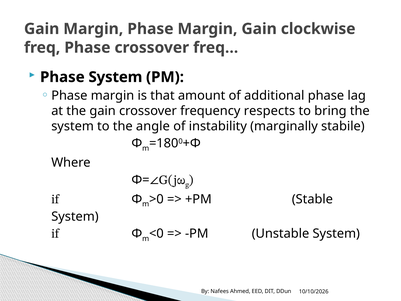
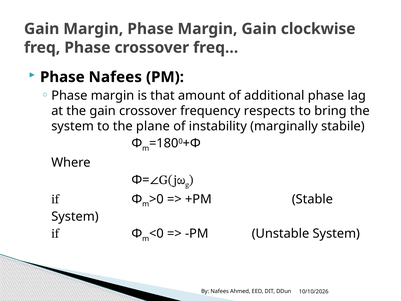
Phase System: System -> Nafees (115, 77)
angle: angle -> plane (153, 126)
